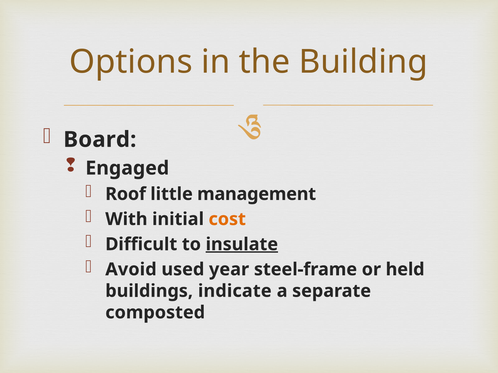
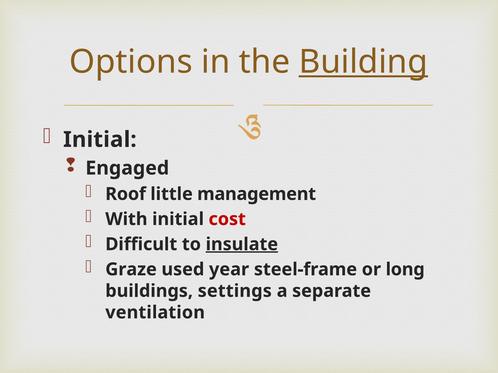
Building underline: none -> present (363, 62)
Board: Board -> Initial (100, 140)
cost colour: orange -> red (227, 219)
Avoid: Avoid -> Graze (131, 270)
held: held -> long (405, 270)
indicate: indicate -> settings (235, 291)
composted: composted -> ventilation (155, 313)
